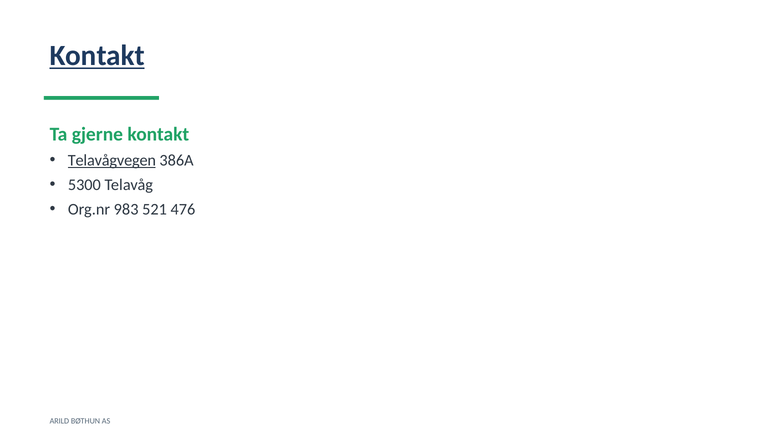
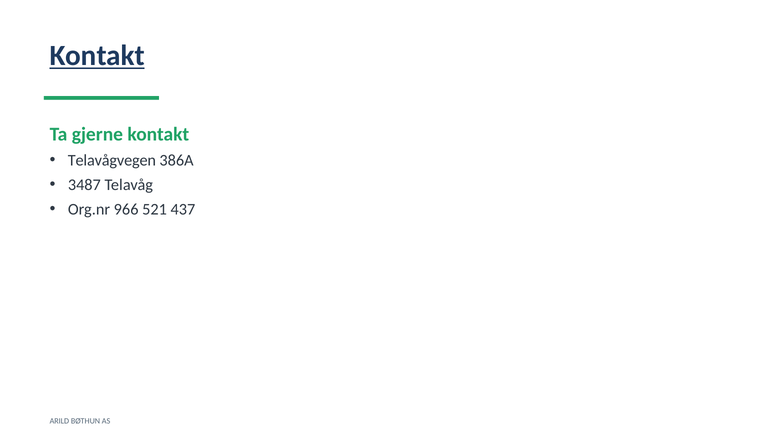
Telavågvegen underline: present -> none (112, 160)
5300: 5300 -> 3487 (84, 185)
983: 983 -> 966 (126, 209)
476: 476 -> 437 (183, 209)
